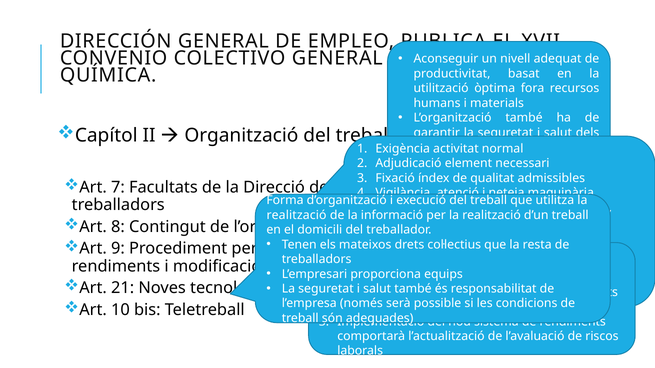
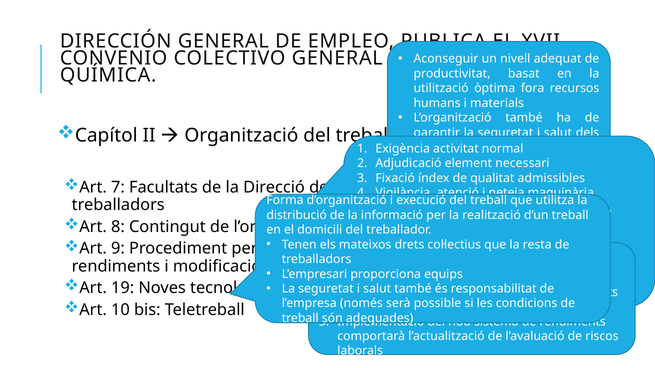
realització: realització -> distribució (297, 215)
21: 21 -> 19 (123, 288)
